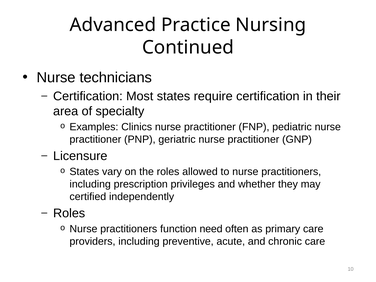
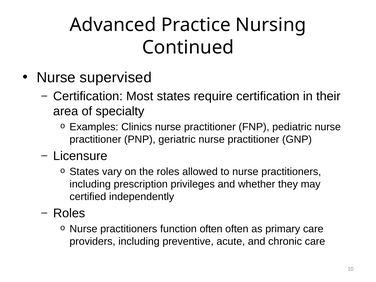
technicians: technicians -> supervised (116, 77)
function need: need -> often (211, 229)
